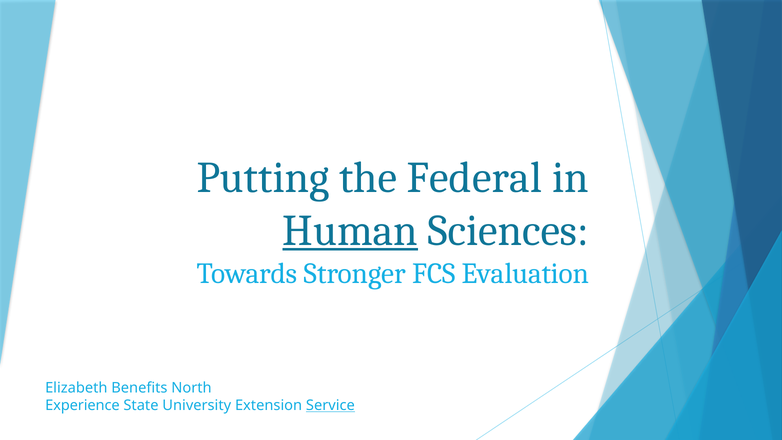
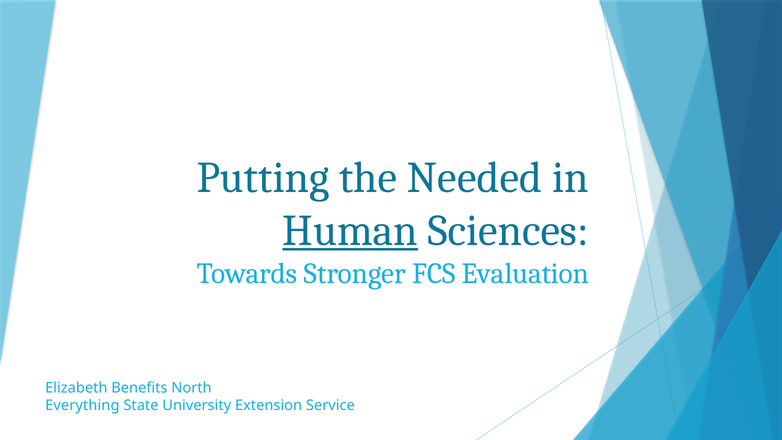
Federal: Federal -> Needed (474, 178)
Experience: Experience -> Everything (82, 405)
Service underline: present -> none (330, 405)
